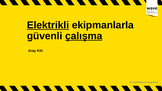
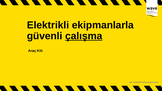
Elektrikli underline: present -> none (48, 25)
